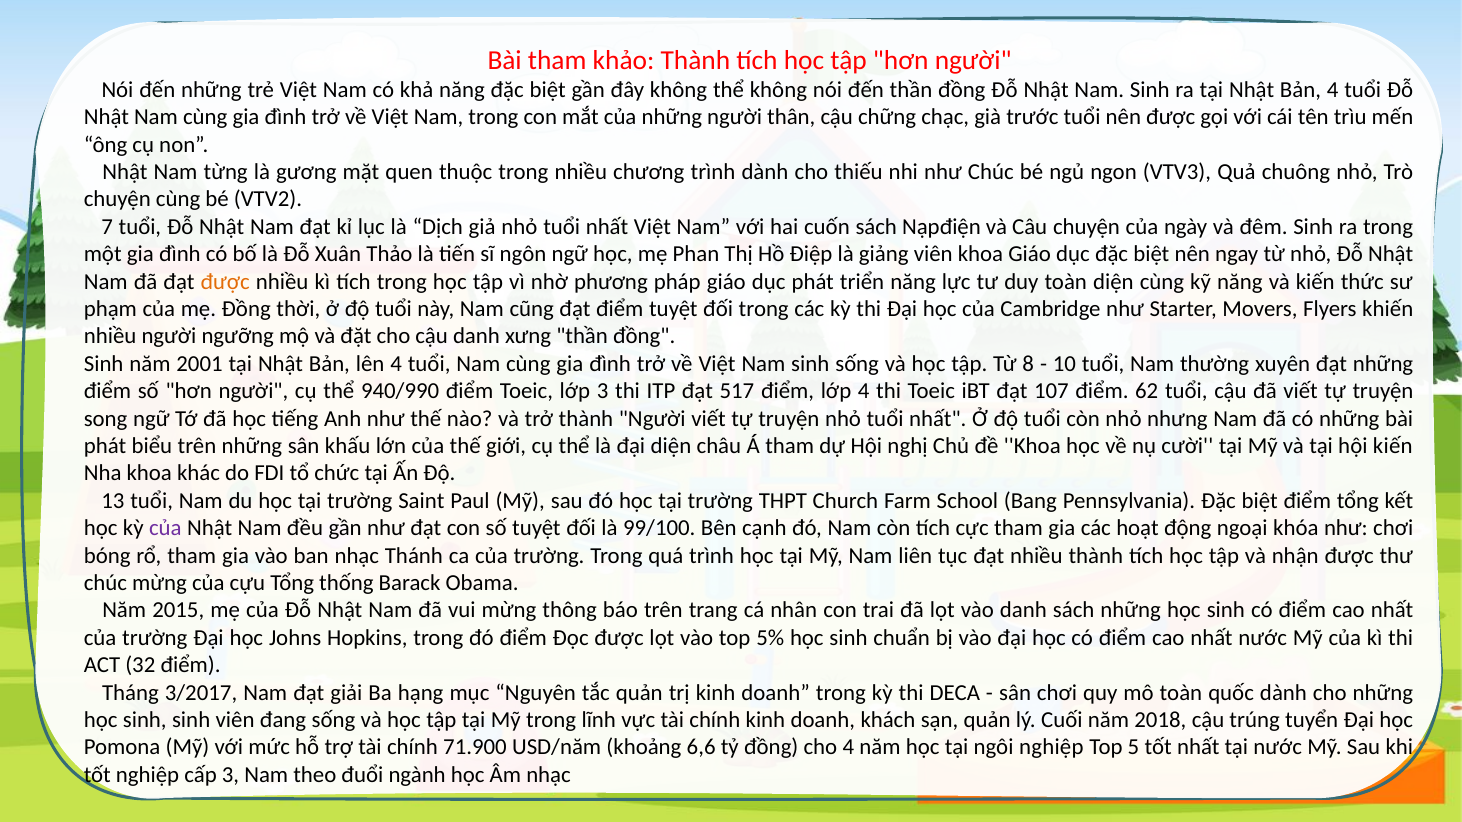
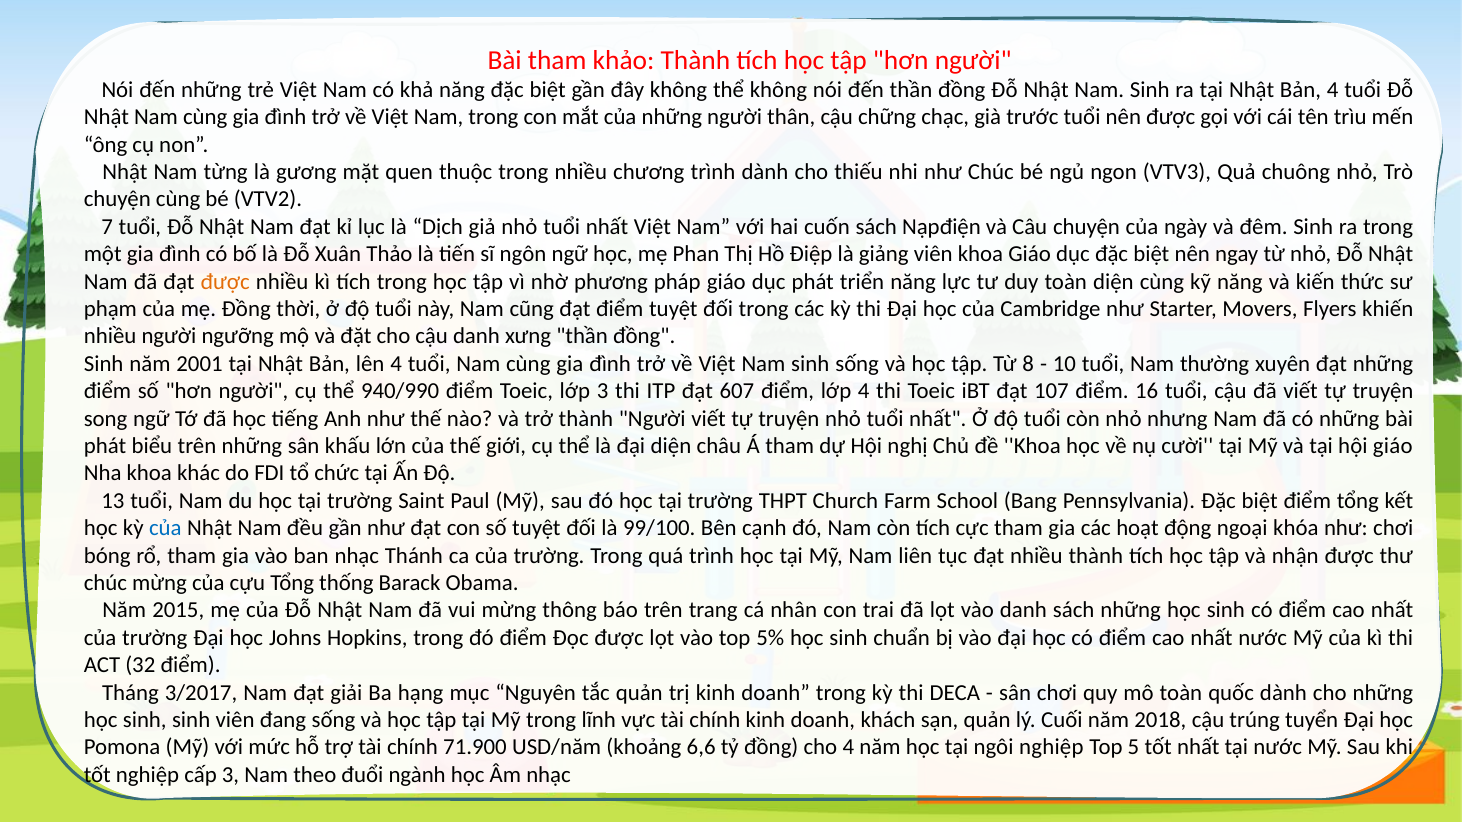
517: 517 -> 607 (737, 391)
62: 62 -> 16 (1147, 391)
hội kiến: kiến -> giáo (1393, 446)
của colour: purple -> blue (165, 528)
